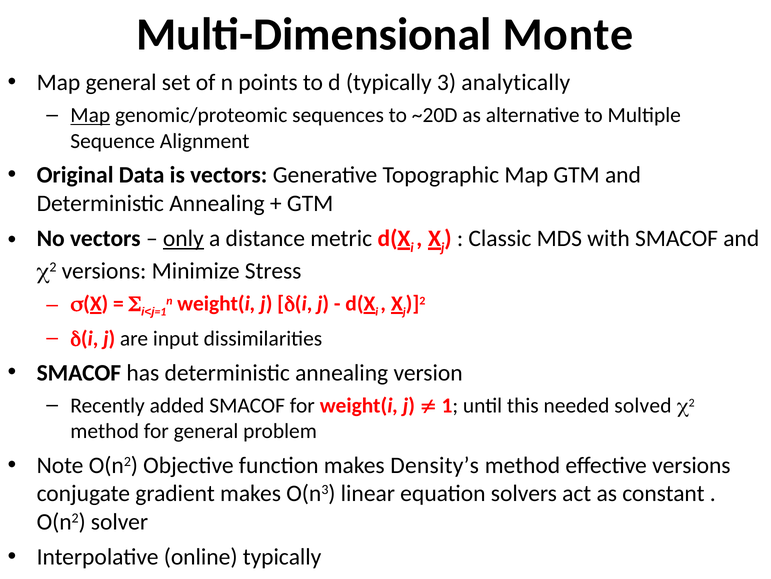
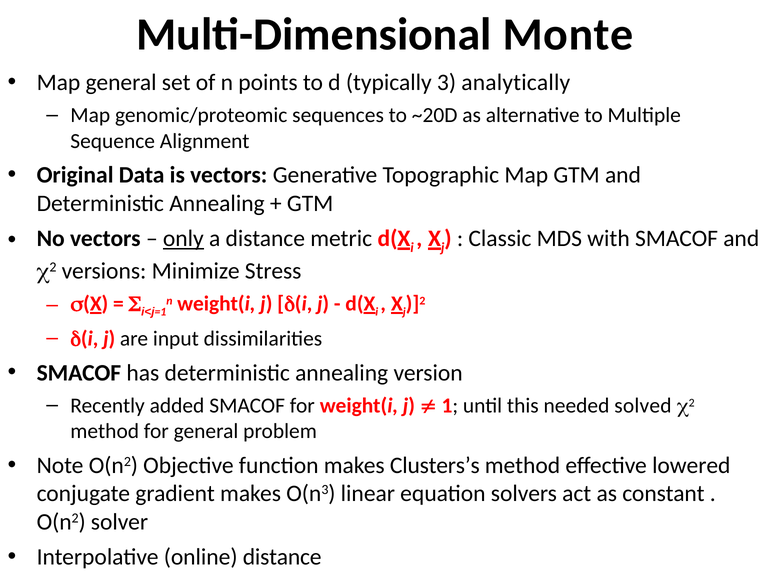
Map underline: present -> none (90, 115)
Density’s: Density’s -> Clusters’s (435, 465)
effective versions: versions -> lowered (691, 465)
online typically: typically -> distance (282, 556)
